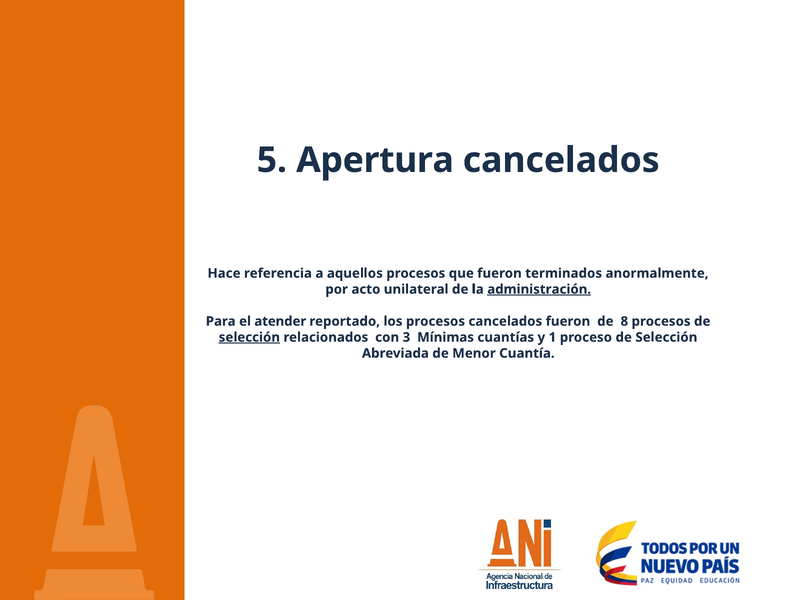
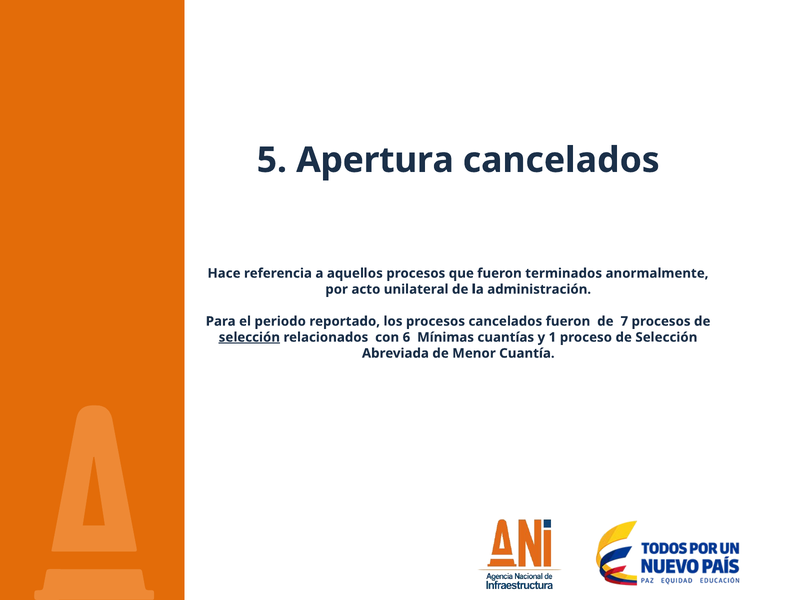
administración underline: present -> none (539, 290)
atender: atender -> periodo (280, 322)
8: 8 -> 7 (624, 322)
3: 3 -> 6 (406, 338)
